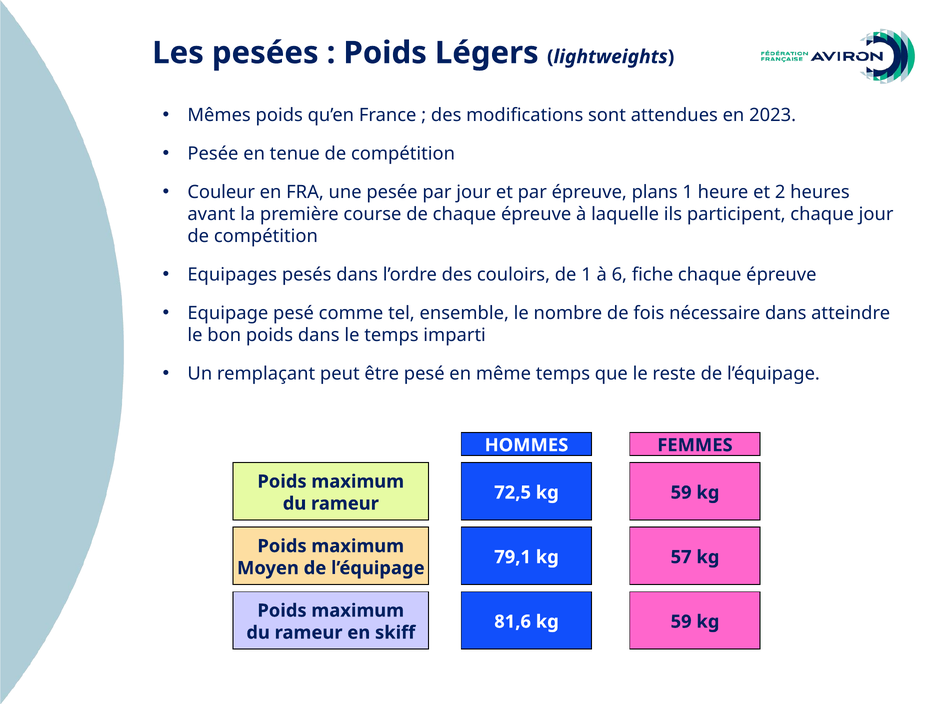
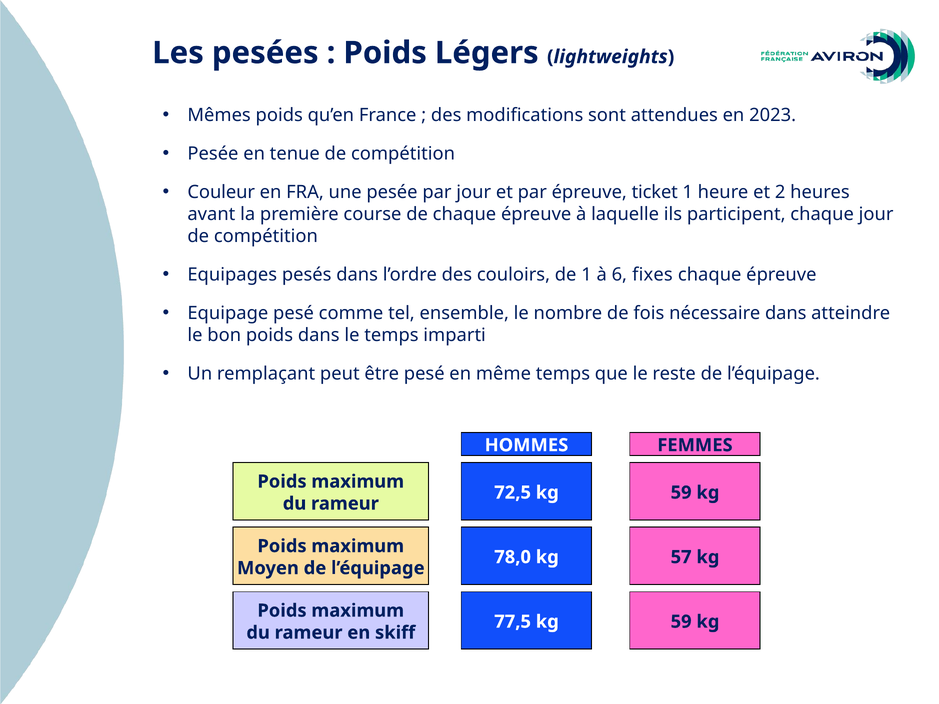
plans: plans -> ticket (655, 192)
fiche: fiche -> fixes (652, 275)
79,1: 79,1 -> 78,0 (513, 557)
81,6: 81,6 -> 77,5 (513, 622)
